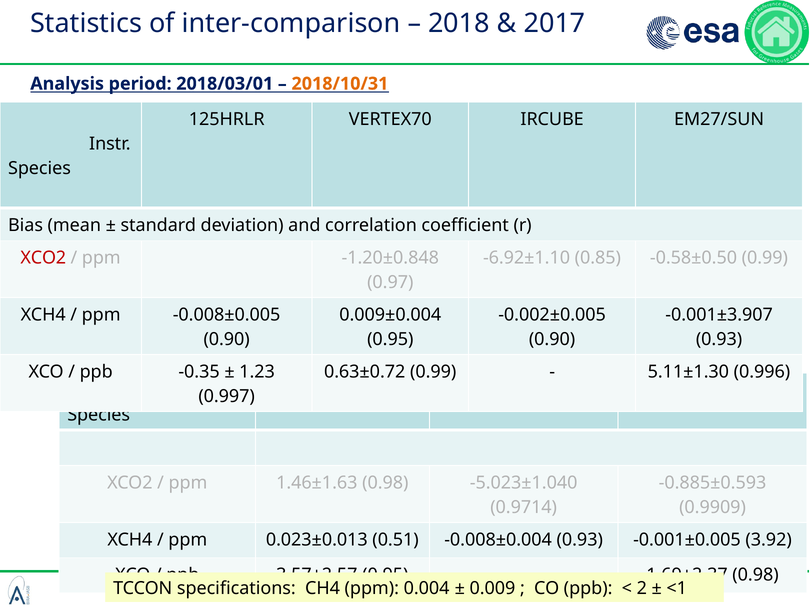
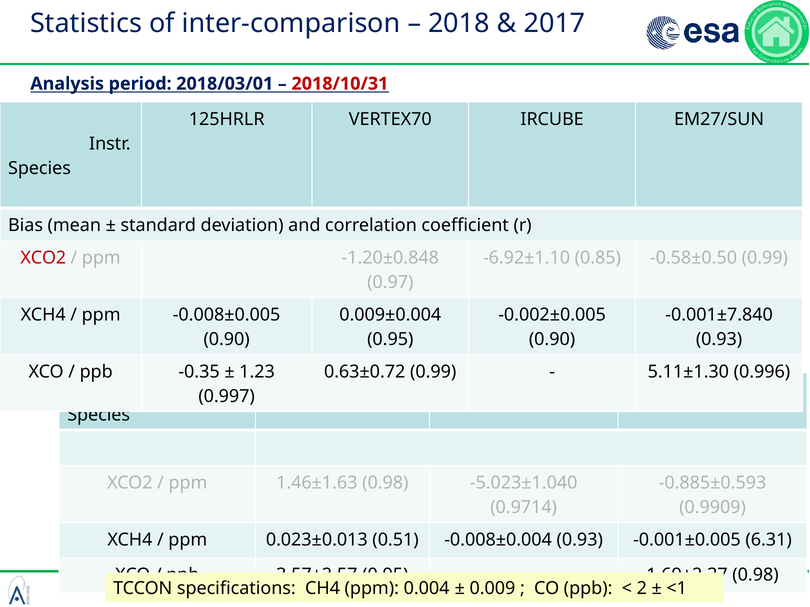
2018/10/31 colour: orange -> red (340, 84)
-0.001±3.907: -0.001±3.907 -> -0.001±7.840 (719, 315)
3.92: 3.92 -> 6.31 (769, 540)
